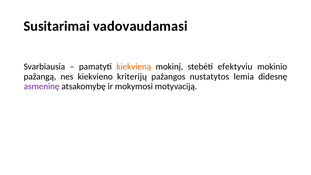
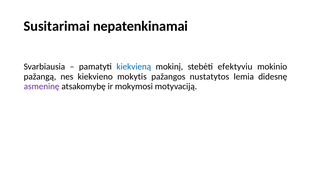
vadovaudamasi: vadovaudamasi -> nepatenkinamai (140, 26)
kiekvieną colour: orange -> blue (134, 67)
kriterijų: kriterijų -> mokytis (132, 77)
